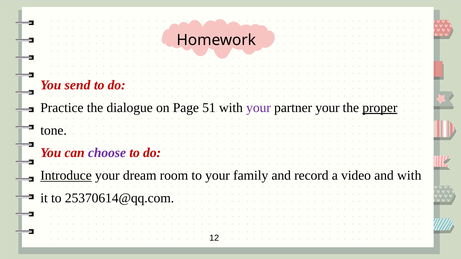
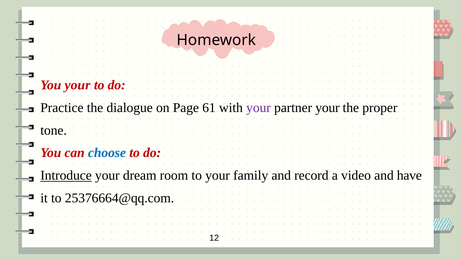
You send: send -> your (78, 85)
51: 51 -> 61 (209, 108)
proper underline: present -> none (380, 108)
choose colour: purple -> blue (107, 153)
and with: with -> have (409, 176)
25370614@qq.com: 25370614@qq.com -> 25376664@qq.com (120, 198)
